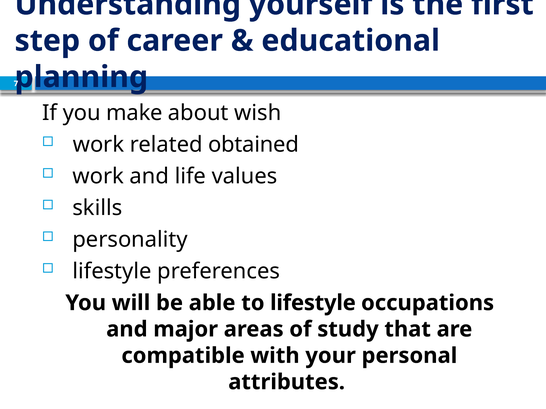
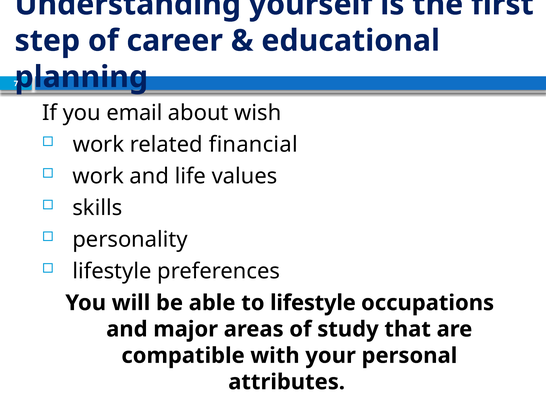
make: make -> email (134, 113)
obtained: obtained -> financial (253, 145)
